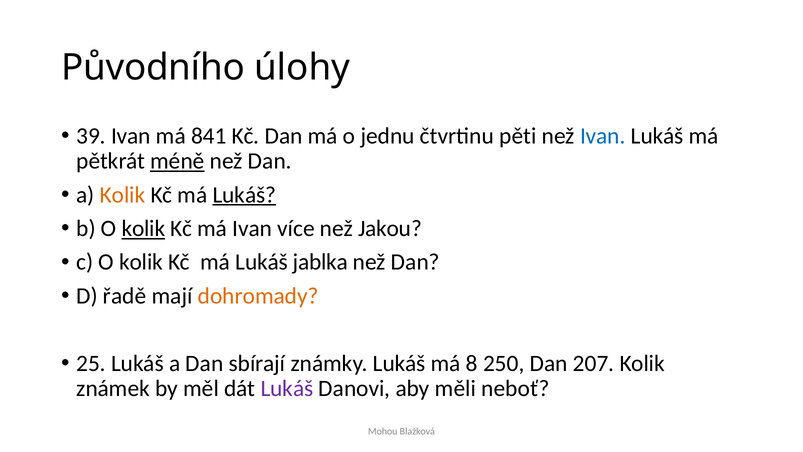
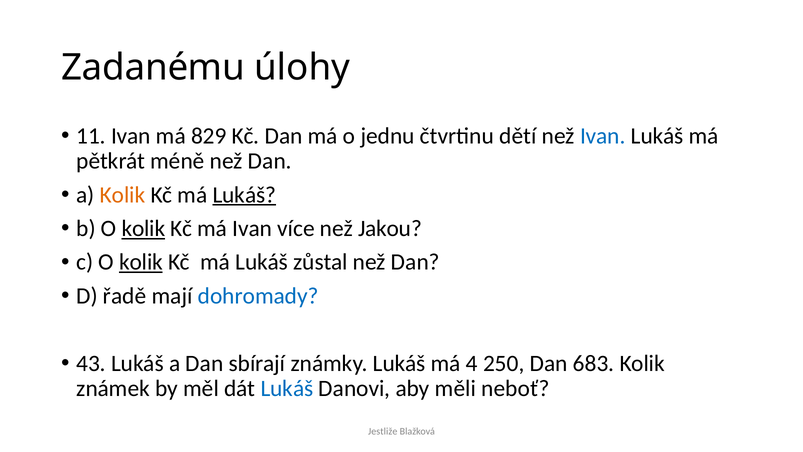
Původního: Původního -> Zadanému (153, 67)
39: 39 -> 11 (91, 136)
841: 841 -> 829 (209, 136)
pěti: pěti -> dětí (518, 136)
méně underline: present -> none (177, 161)
kolik underline: none -> present (141, 262)
jablka: jablka -> zůstal (320, 262)
dohromady colour: orange -> blue (258, 296)
25: 25 -> 43 (91, 363)
8: 8 -> 4 (472, 363)
207: 207 -> 683 (594, 363)
Lukáš colour: purple -> blue (287, 388)
Mohou: Mohou -> Jestliže (383, 431)
